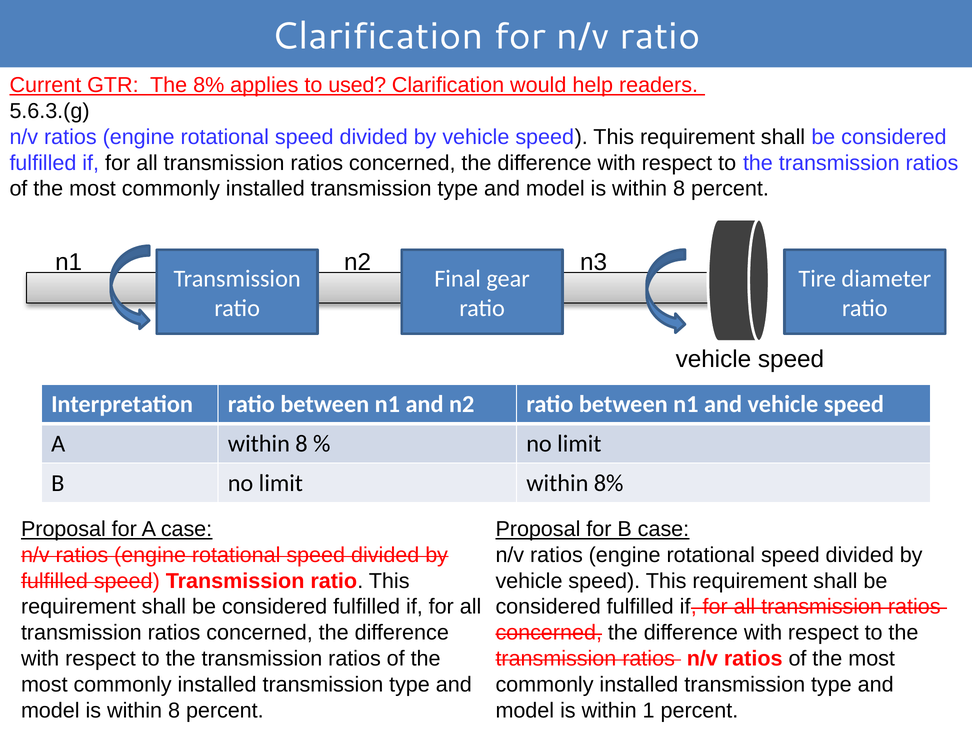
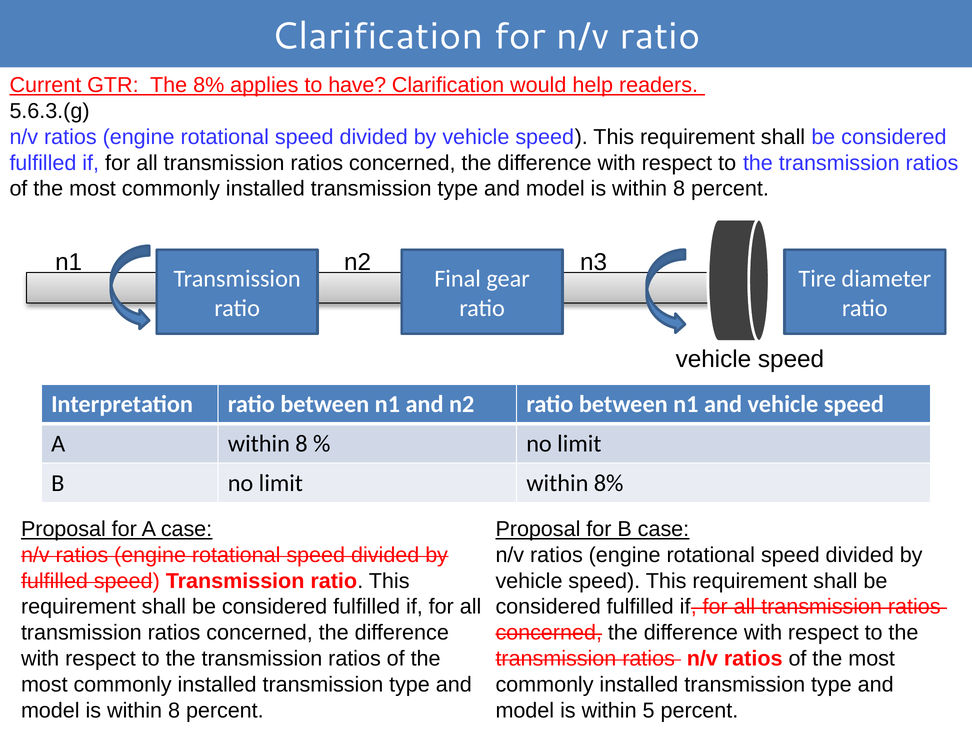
used: used -> have (357, 85)
1: 1 -> 5 (649, 710)
